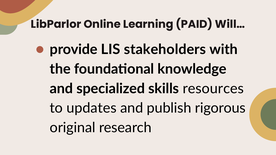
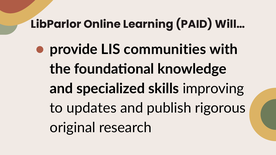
stakeholders: stakeholders -> communities (165, 50)
resources: resources -> improving (213, 89)
